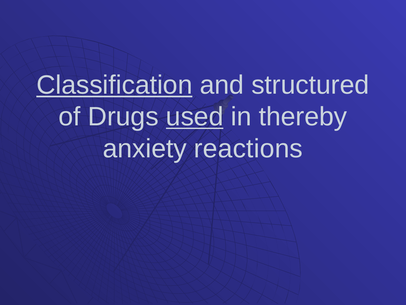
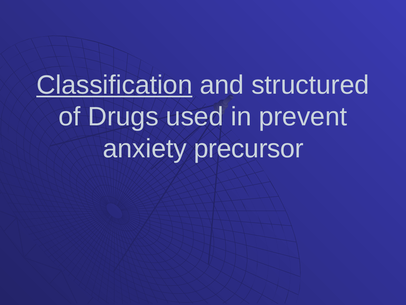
used underline: present -> none (195, 117)
thereby: thereby -> prevent (303, 117)
reactions: reactions -> precursor (249, 149)
